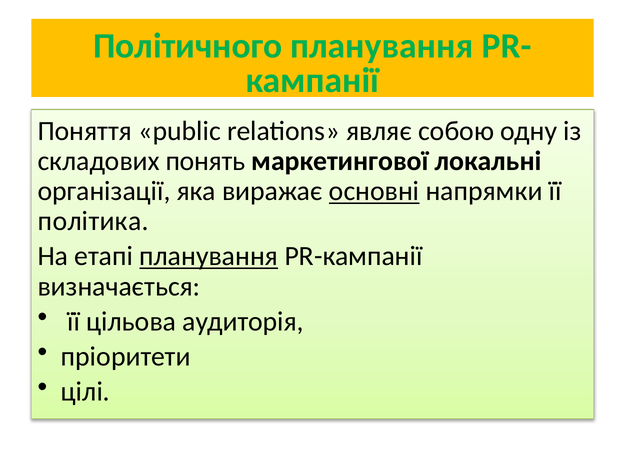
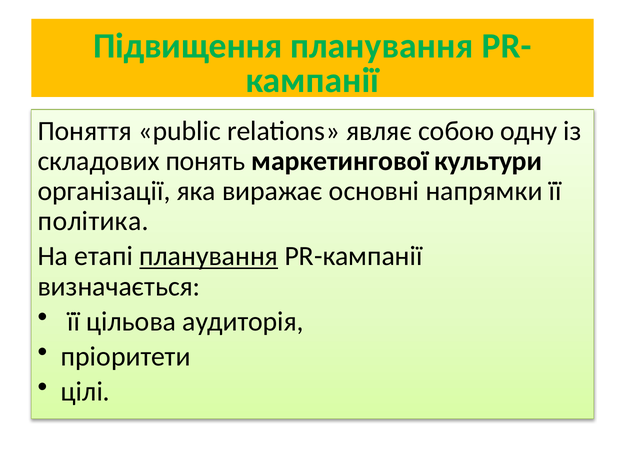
Політичного: Політичного -> Підвищення (188, 46)
локальні: локальні -> культури (488, 161)
основні underline: present -> none (374, 191)
